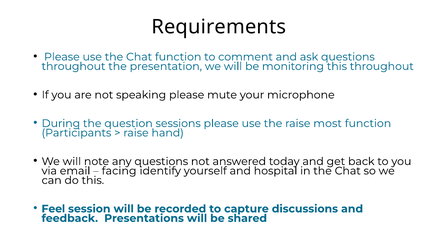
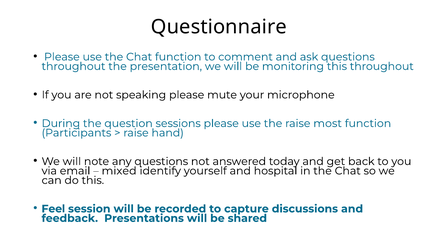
Requirements: Requirements -> Questionnaire (219, 27)
facing: facing -> mixed (119, 171)
